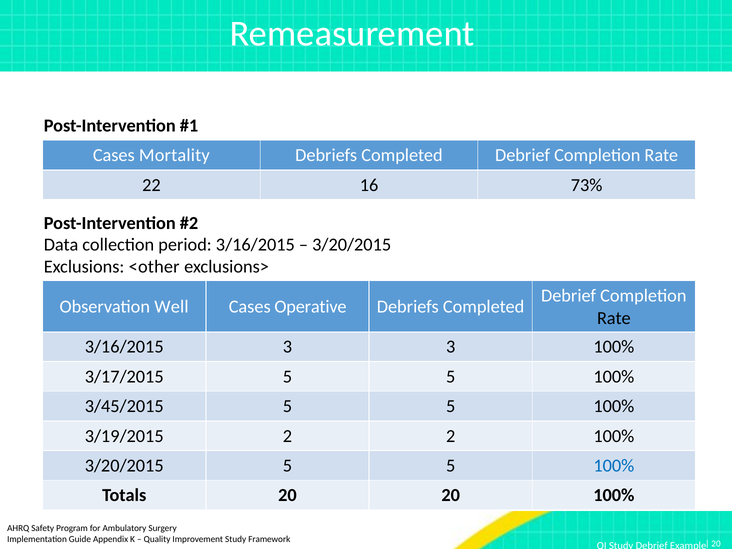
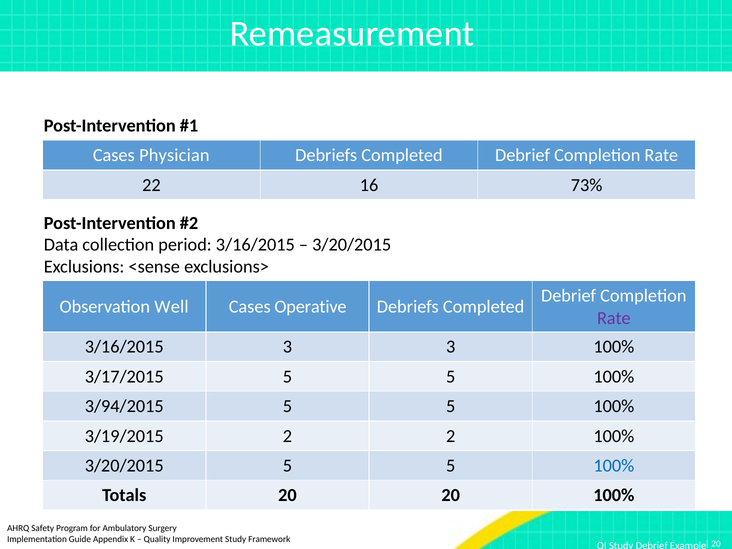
Mortality: Mortality -> Physician (174, 155)
<other: <other -> <sense (154, 267)
Rate colour: black -> purple (614, 318)
3/45/2015: 3/45/2015 -> 3/94/2015 (124, 406)
